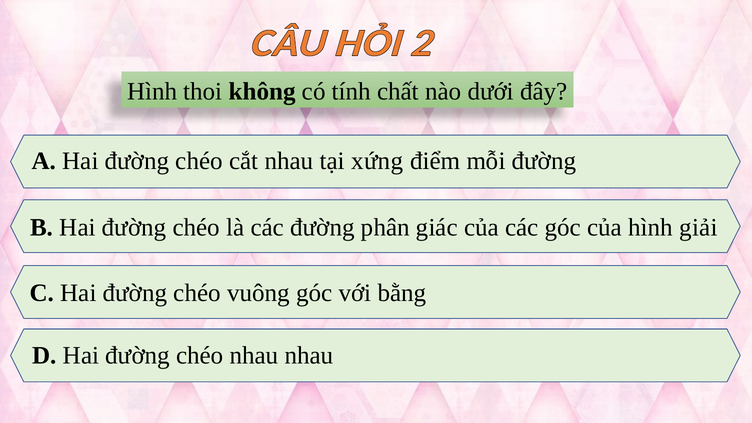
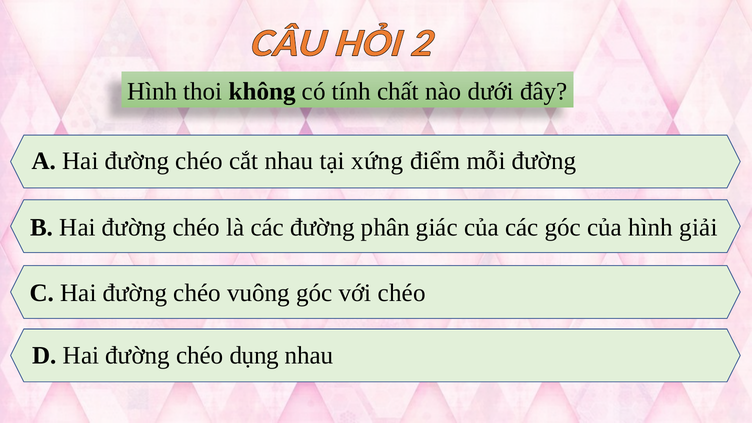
với bằng: bằng -> chéo (402, 293)
chéo nhau: nhau -> dụng (254, 356)
